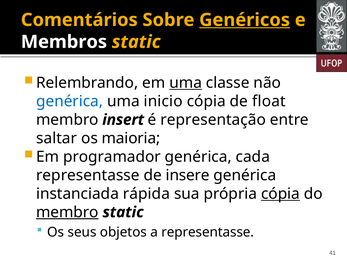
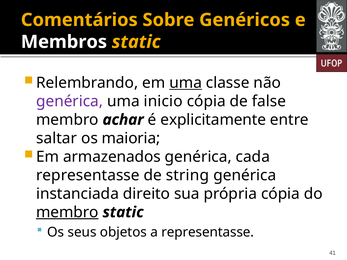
Genéricos underline: present -> none (245, 20)
genérica colour: blue -> purple (70, 101)
float: float -> false (269, 101)
insert: insert -> achar (123, 120)
representação: representação -> explicitamente (213, 120)
programador: programador -> armazenados (112, 157)
insere: insere -> string (187, 175)
rápida: rápida -> direito (146, 194)
cópia underline: present -> none (280, 194)
